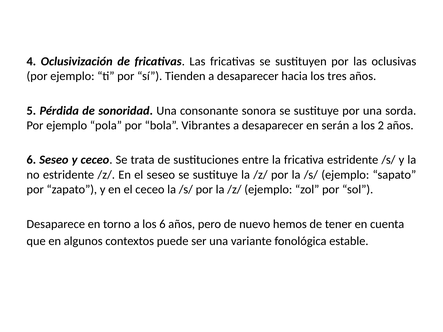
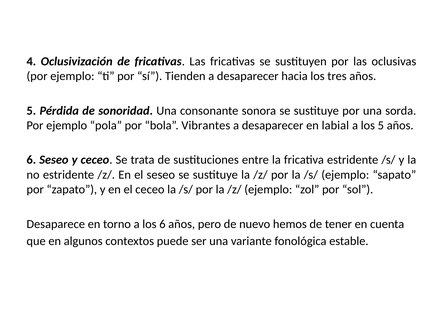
serán: serán -> labial (335, 126)
los 2: 2 -> 5 (381, 126)
